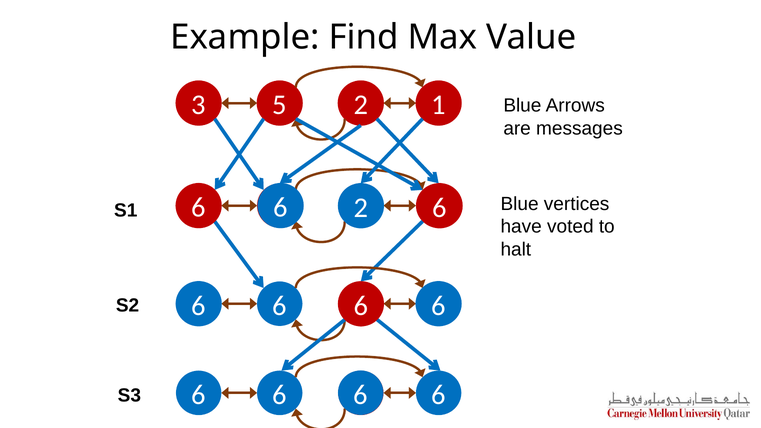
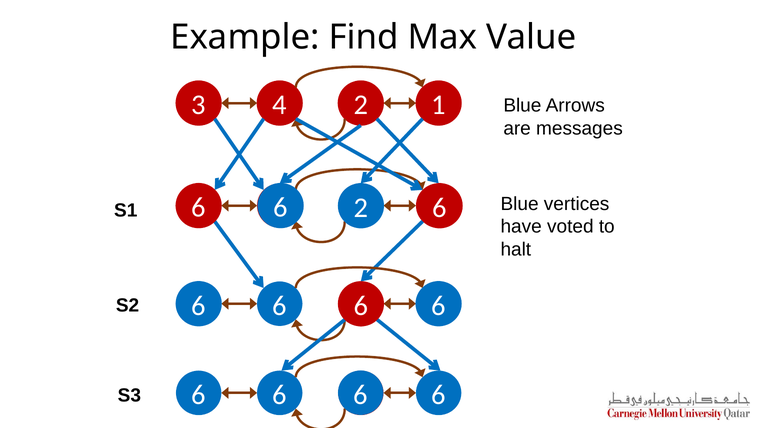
5: 5 -> 4 (280, 105)
